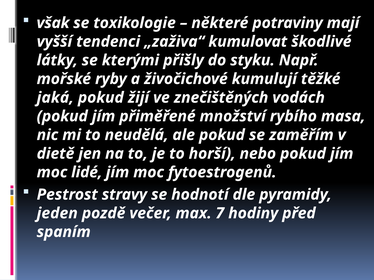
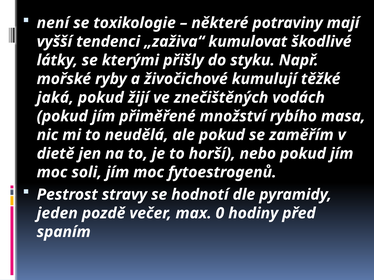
však: však -> není (53, 23)
lidé: lidé -> soli (87, 173)
7: 7 -> 0 (220, 214)
